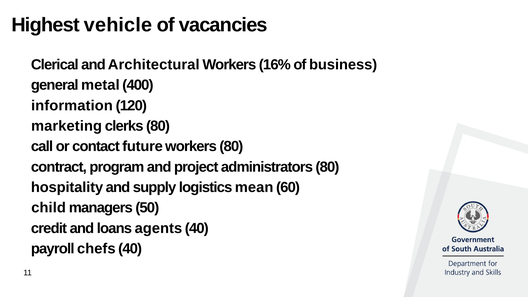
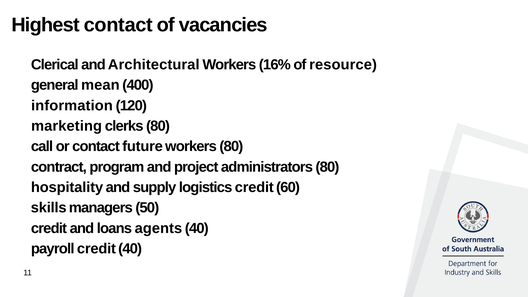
Highest vehicle: vehicle -> contact (118, 25)
business: business -> resource (343, 65)
metal: metal -> mean (100, 85)
logistics mean: mean -> credit (254, 187)
child: child -> skills (49, 208)
payroll chefs: chefs -> credit (96, 249)
